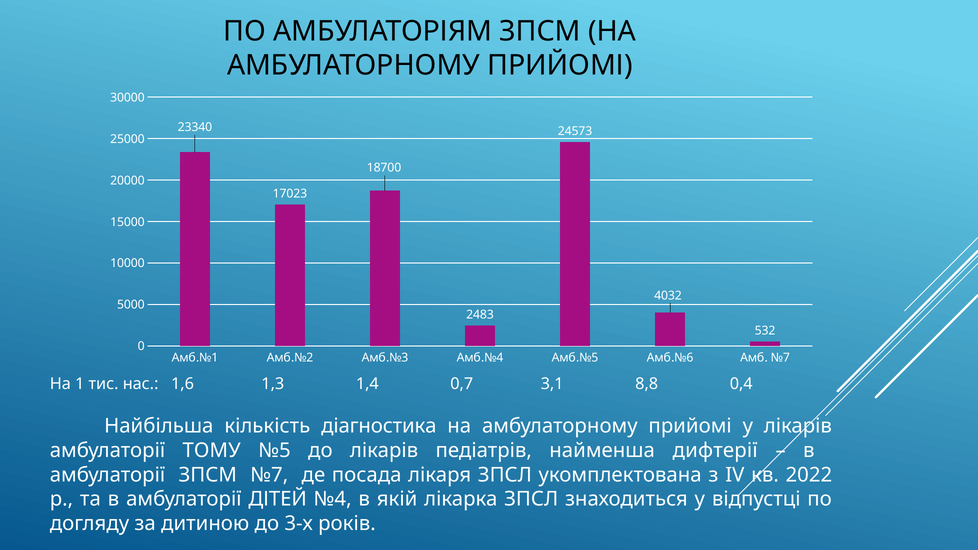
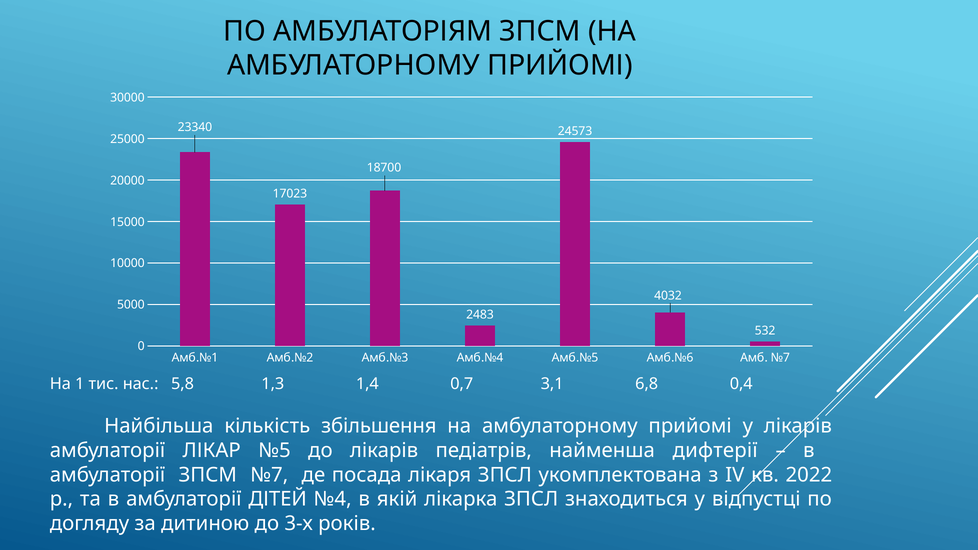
1,6: 1,6 -> 5,8 (183, 384)
8,8: 8,8 -> 6,8 (647, 384)
діагностика: діагностика -> збільшення (379, 426)
ТОМУ: ТОМУ -> ЛІКАР (212, 450)
